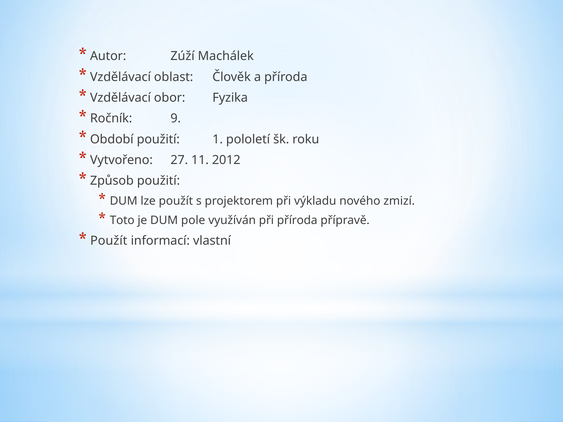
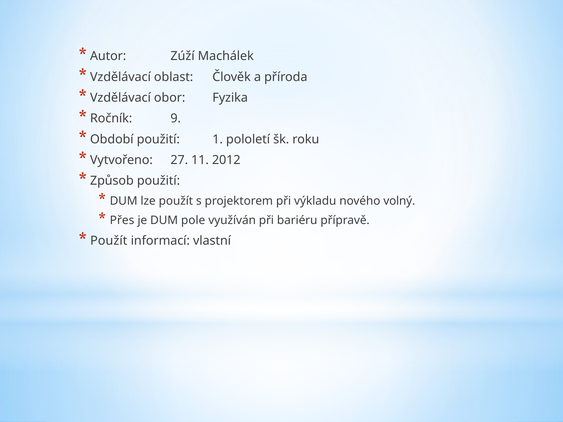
zmizí: zmizí -> volný (399, 201)
Toto: Toto -> Přes (122, 220)
při příroda: příroda -> bariéru (297, 220)
